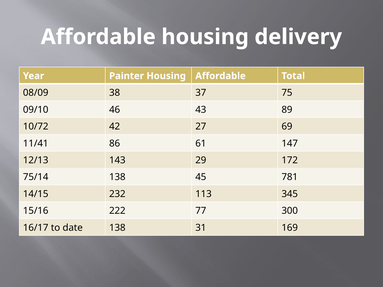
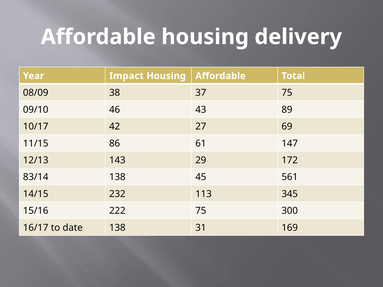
Painter: Painter -> Impact (127, 76)
10/72: 10/72 -> 10/17 (36, 127)
11/41: 11/41 -> 11/15 (36, 143)
75/14: 75/14 -> 83/14 (36, 177)
781: 781 -> 561 (290, 177)
222 77: 77 -> 75 (201, 211)
